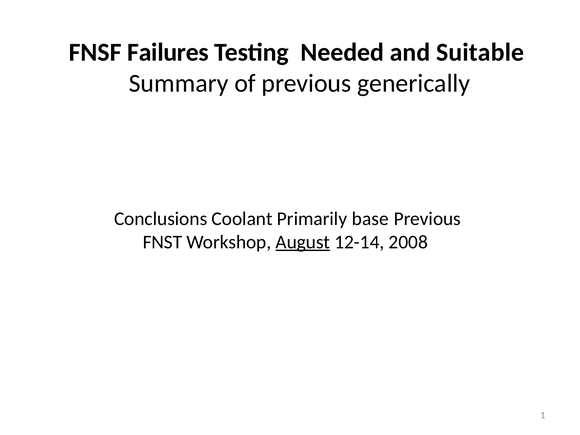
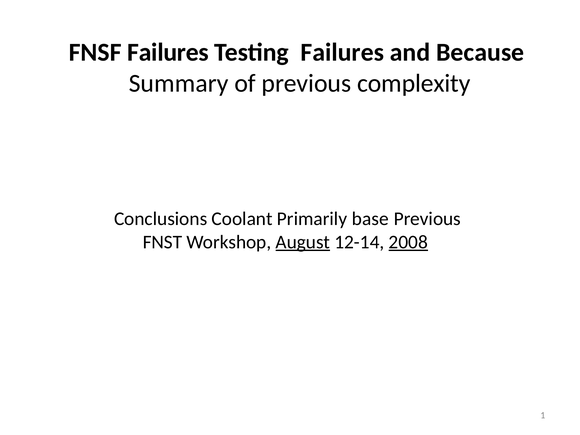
Testing Needed: Needed -> Failures (342, 52)
Suitable: Suitable -> Because (480, 52)
generically: generically -> complexity (414, 83)
2008 underline: none -> present (408, 242)
